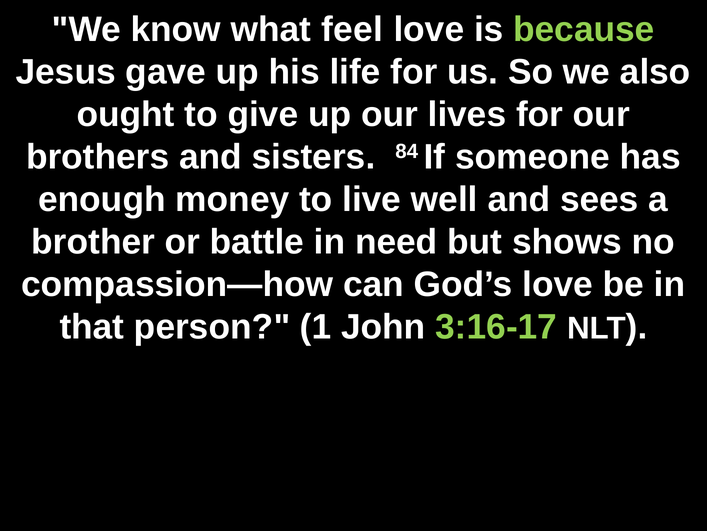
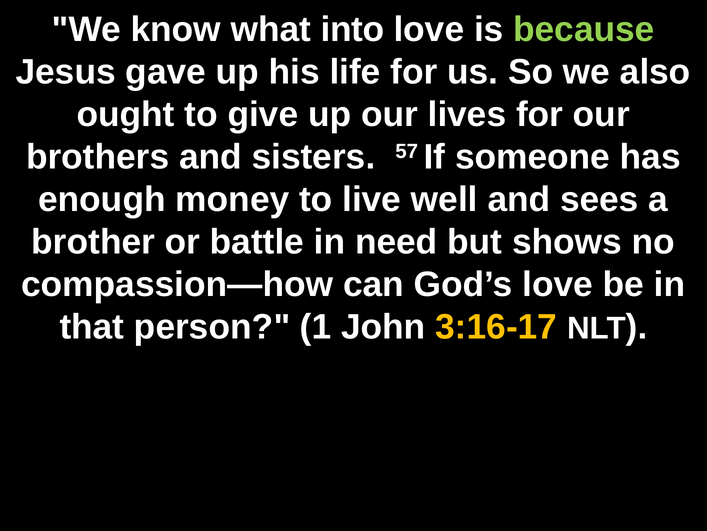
feel: feel -> into (353, 30)
84: 84 -> 57 (407, 151)
3:16-17 colour: light green -> yellow (496, 326)
